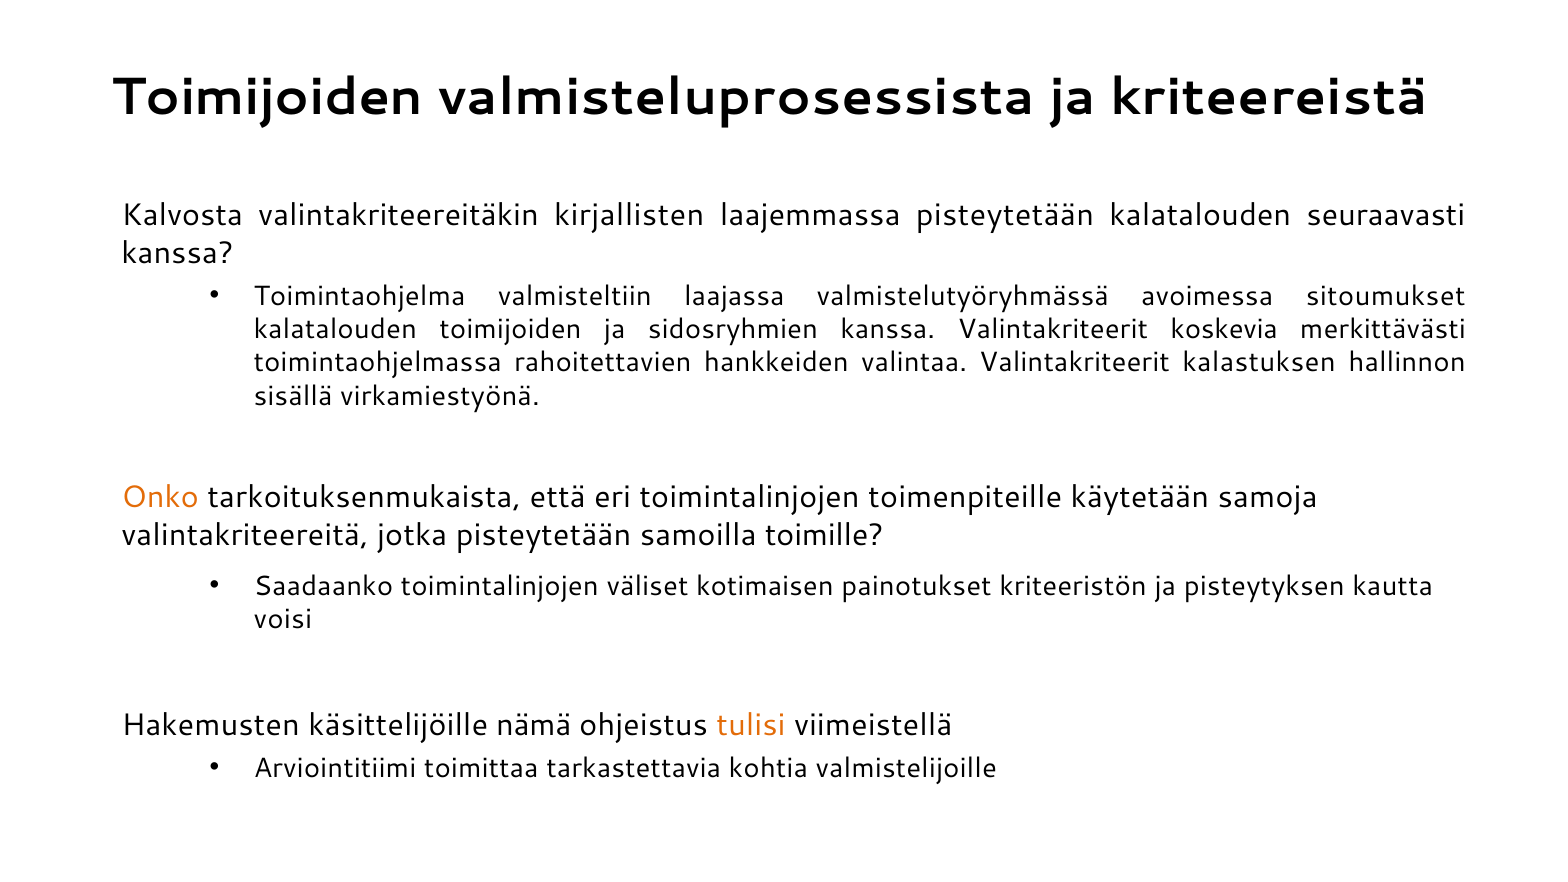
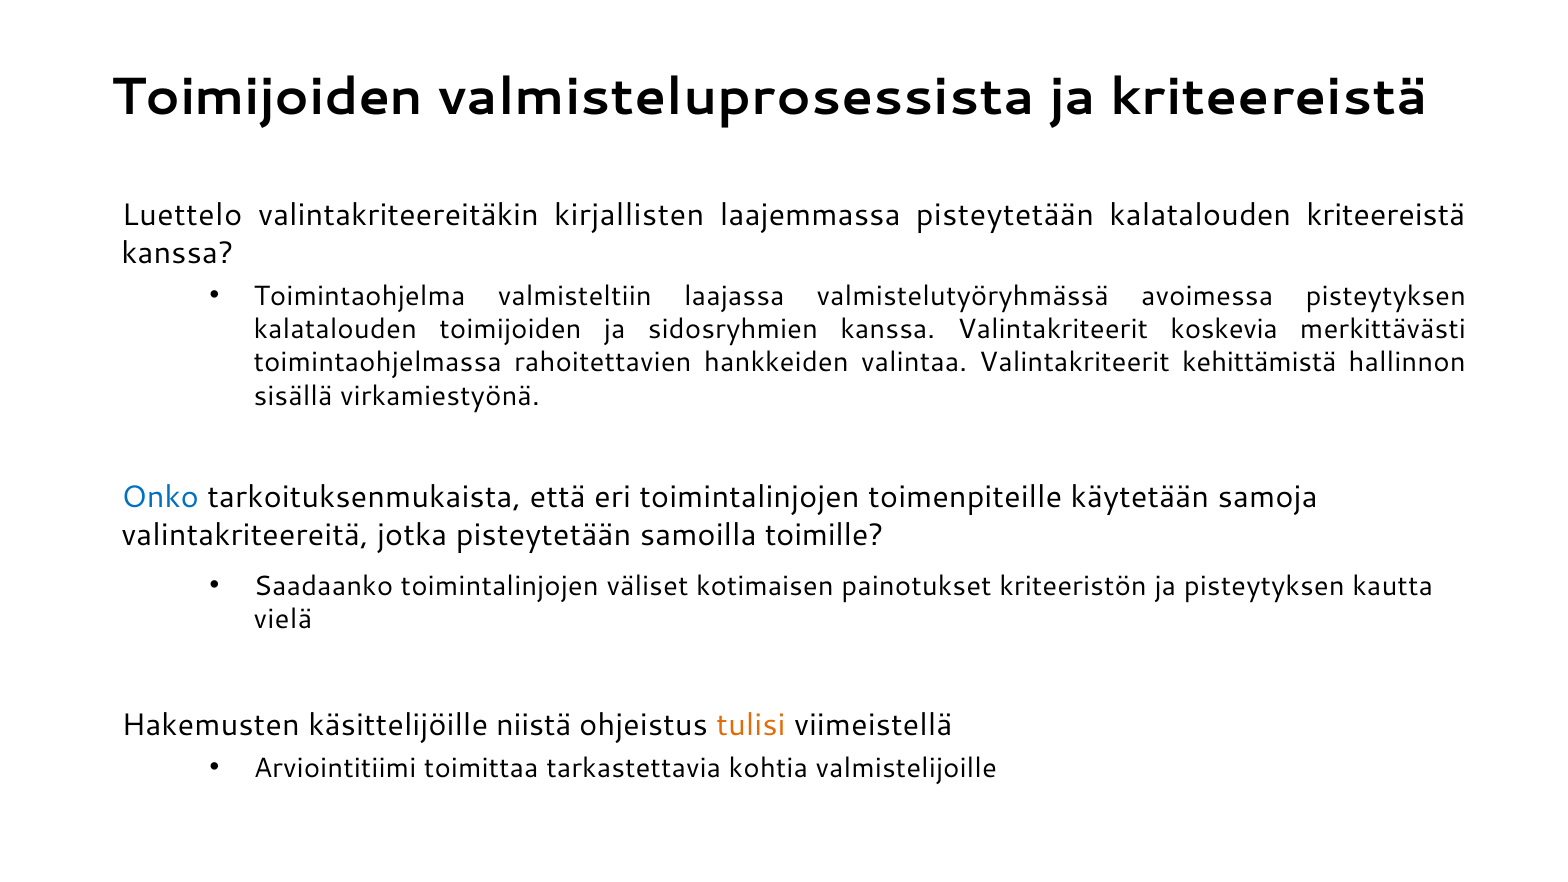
Kalvosta: Kalvosta -> Luettelo (182, 216)
kalatalouden seuraavasti: seuraavasti -> kriteereistä (1386, 216)
avoimessa sitoumukset: sitoumukset -> pisteytyksen (1386, 296)
kalastuksen: kalastuksen -> kehittämistä (1259, 363)
Onko colour: orange -> blue (160, 498)
voisi: voisi -> vielä (283, 620)
nämä: nämä -> niistä (534, 725)
